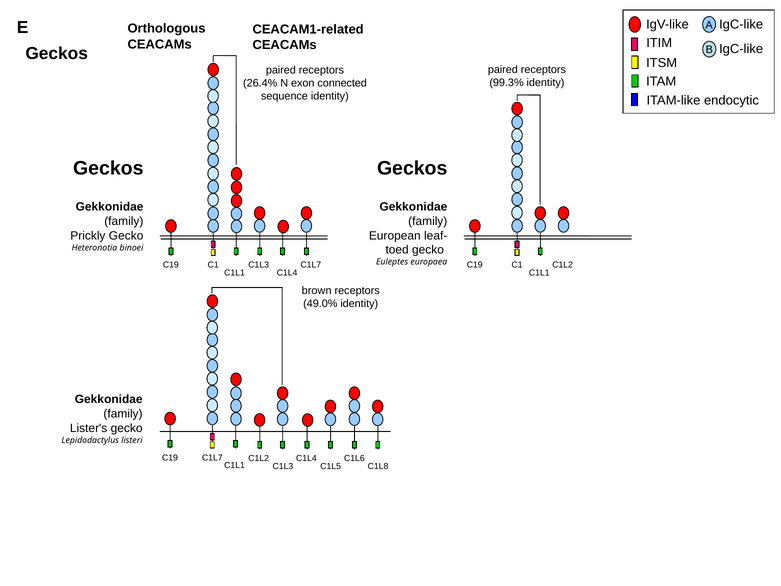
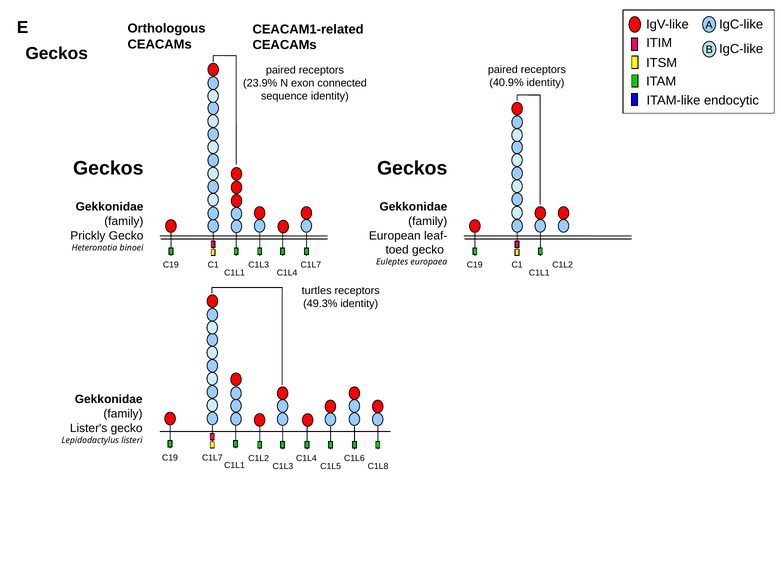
99.3%: 99.3% -> 40.9% (507, 83)
26.4%: 26.4% -> 23.9% (260, 83)
brown: brown -> turtles (317, 290)
49.0%: 49.0% -> 49.3% (320, 303)
